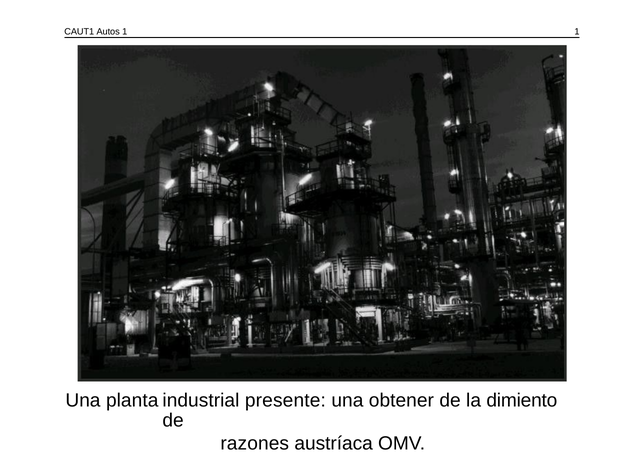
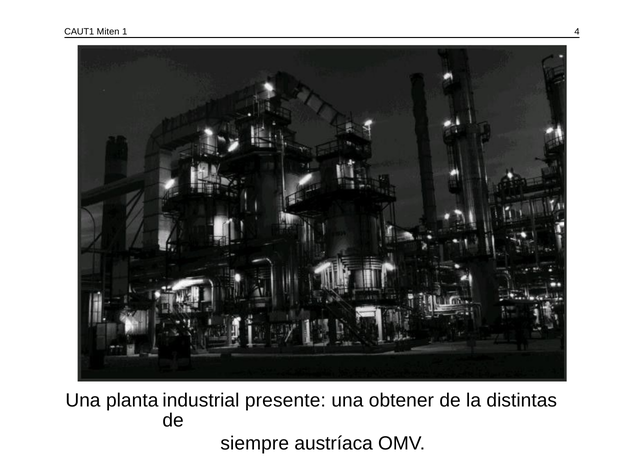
Autos: Autos -> Miten (108, 32)
1 1: 1 -> 4 (577, 32)
dimiento: dimiento -> distintas (522, 400)
razones: razones -> siempre (255, 443)
